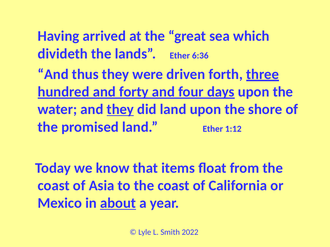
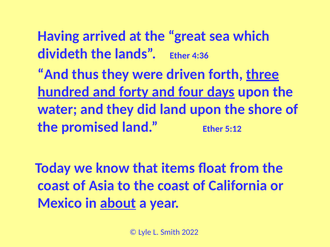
6:36: 6:36 -> 4:36 (200, 56)
they underline: present -> none (120, 110)
1:12: 1:12 -> 5:12 (233, 129)
